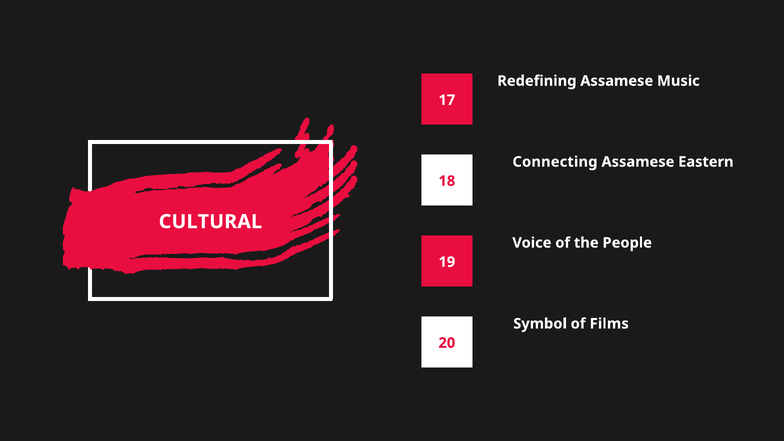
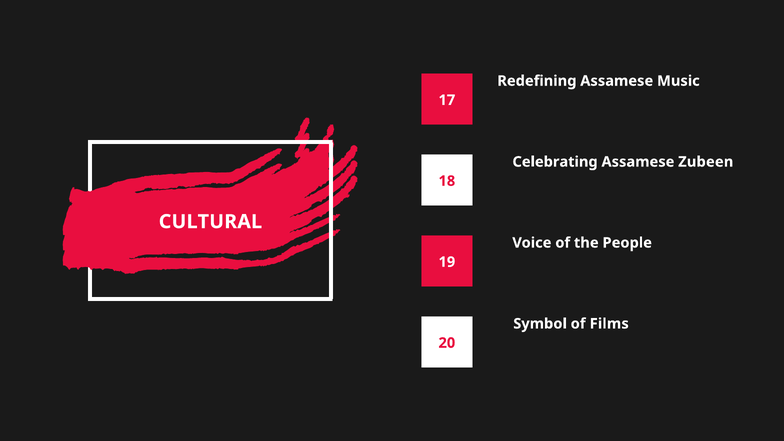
Connecting: Connecting -> Celebrating (555, 162)
Eastern: Eastern -> Zubeen (706, 162)
